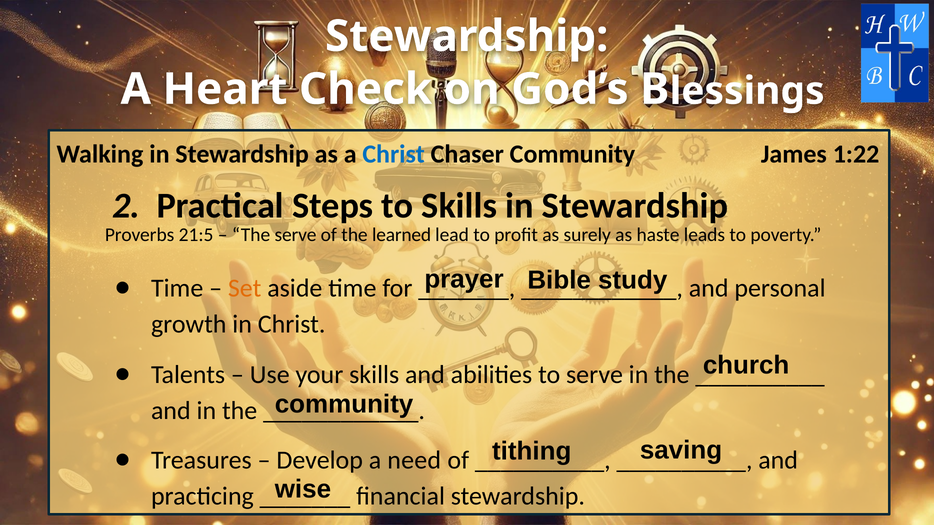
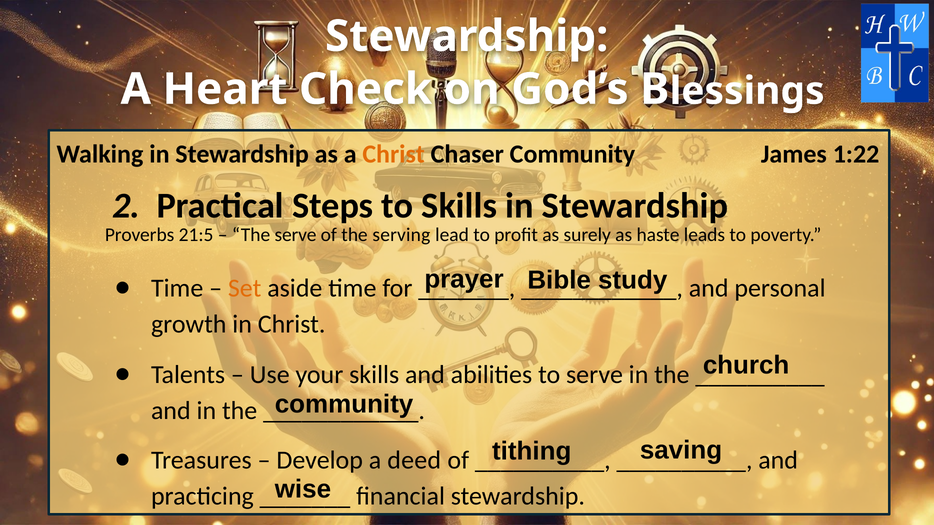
Christ colour: blue -> orange (394, 154)
learned: learned -> serving (401, 235)
need: need -> deed (414, 461)
